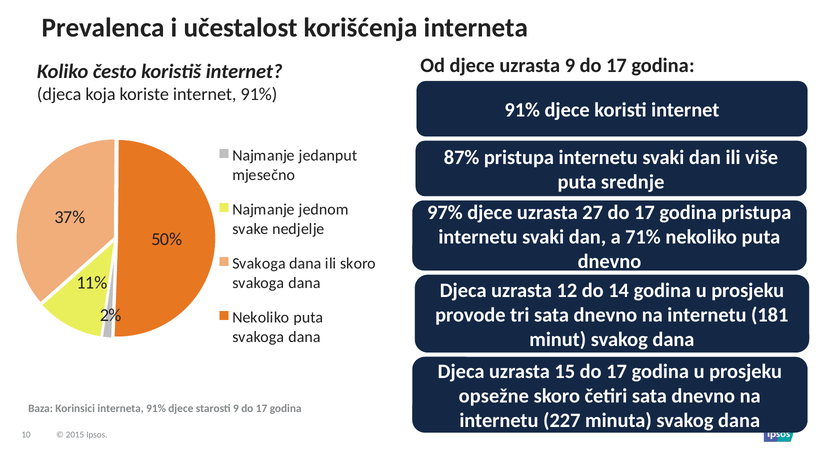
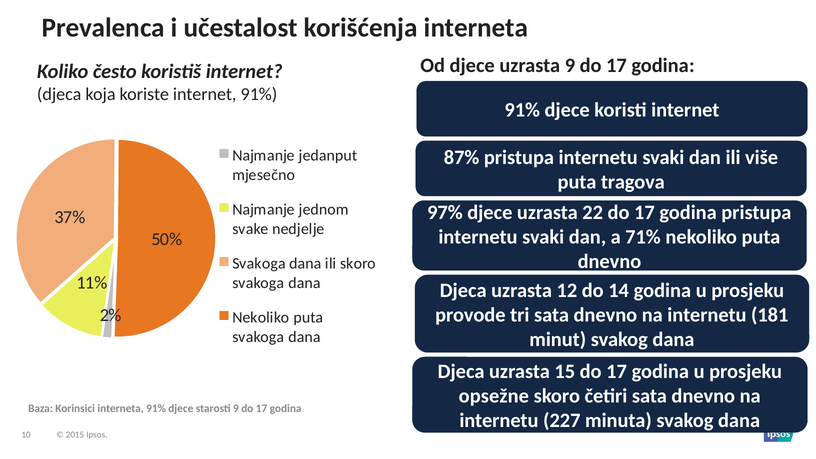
srednje: srednje -> tragova (633, 182)
27: 27 -> 22 (593, 212)
